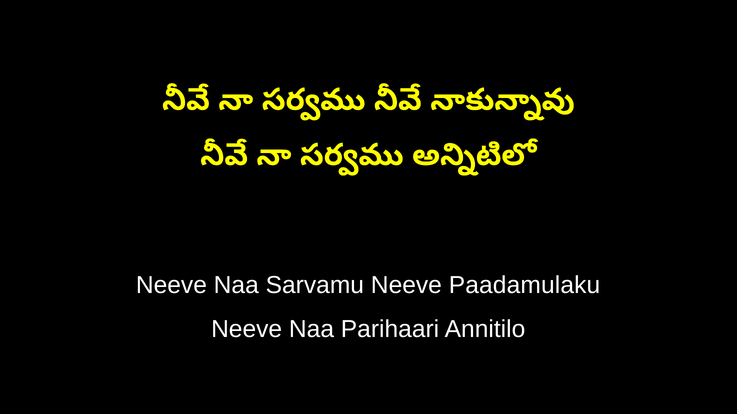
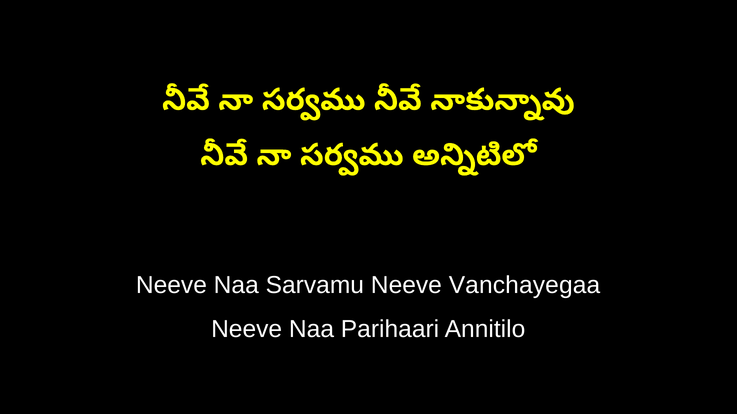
Paadamulaku: Paadamulaku -> Vanchayegaa (525, 285)
